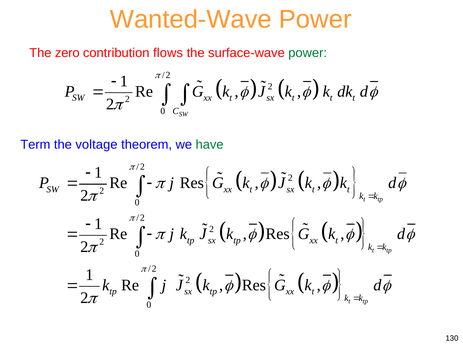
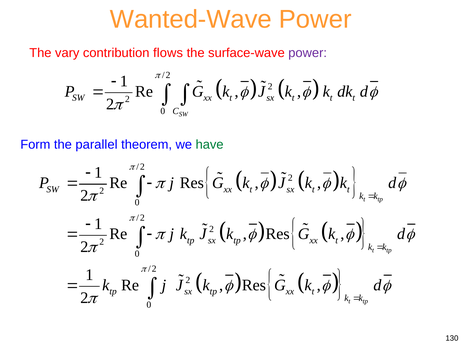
zero: zero -> vary (67, 53)
power colour: green -> purple (308, 53)
Term: Term -> Form (35, 145)
voltage: voltage -> parallel (96, 145)
